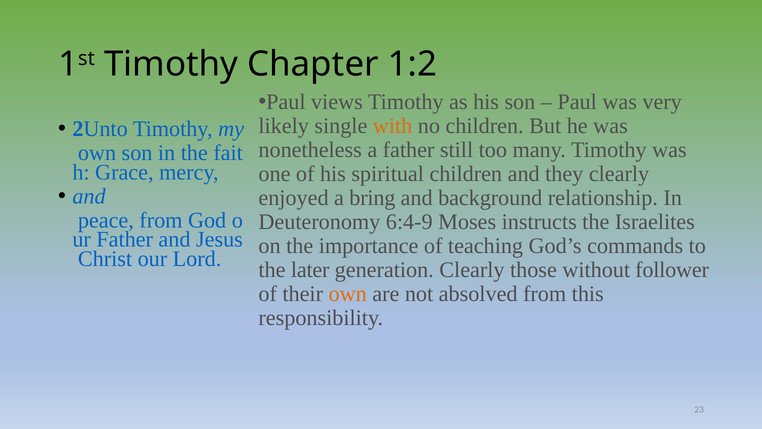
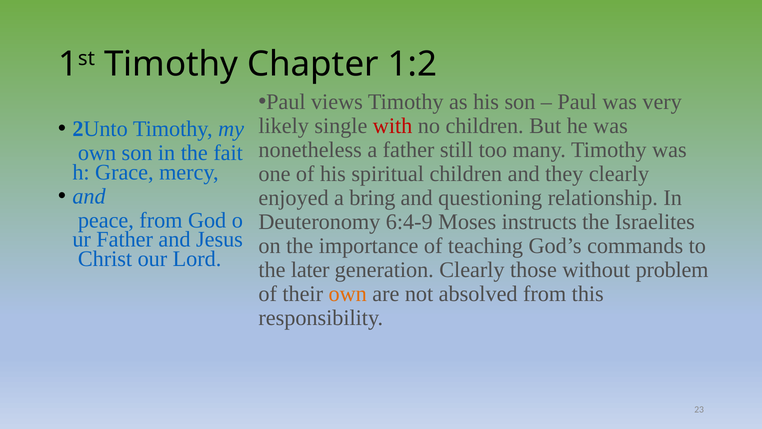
with colour: orange -> red (393, 126)
background: background -> questioning (490, 198)
follower: follower -> problem (672, 270)
